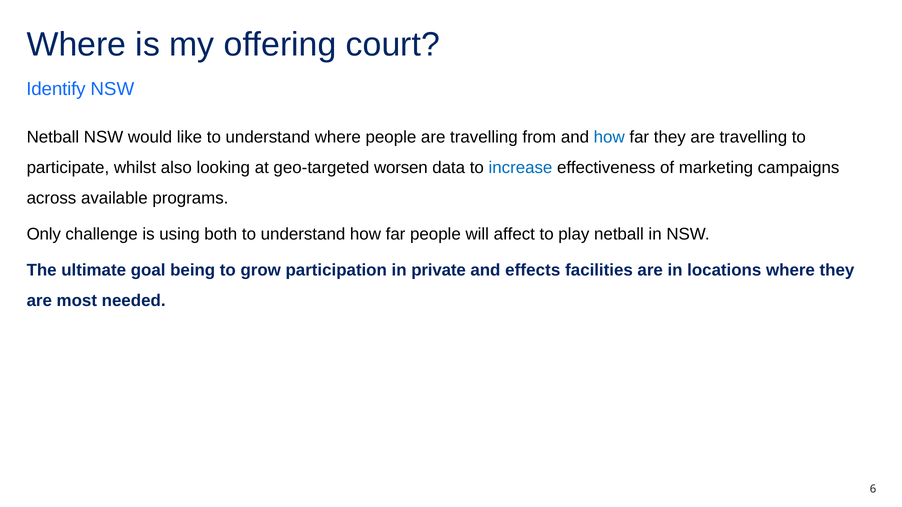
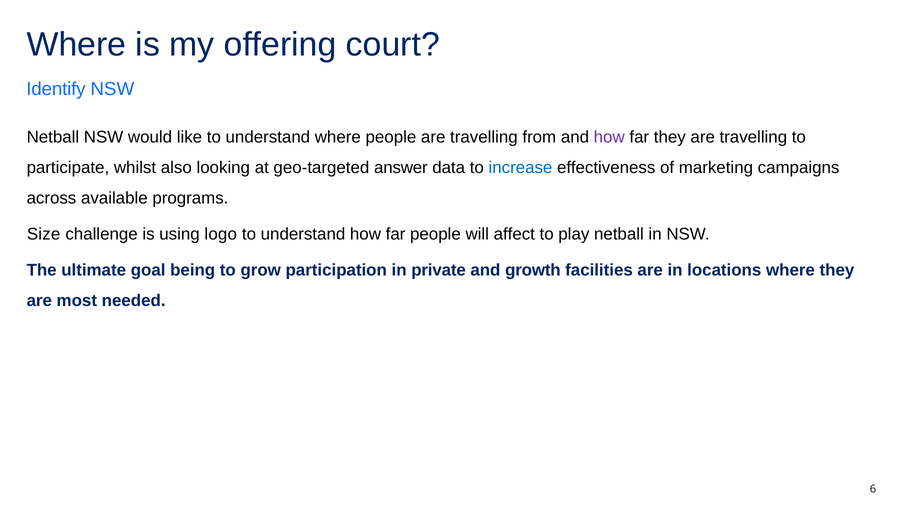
how colour: blue -> purple (609, 137)
worsen: worsen -> answer (401, 168)
Only: Only -> Size (44, 234)
both: both -> logo (221, 234)
effects: effects -> growth (533, 270)
